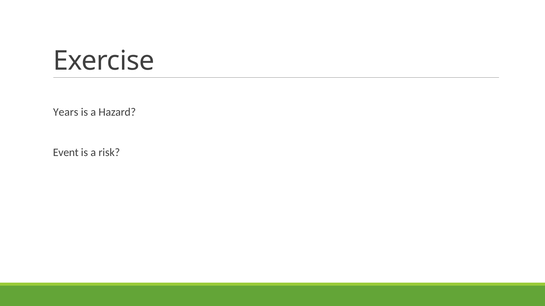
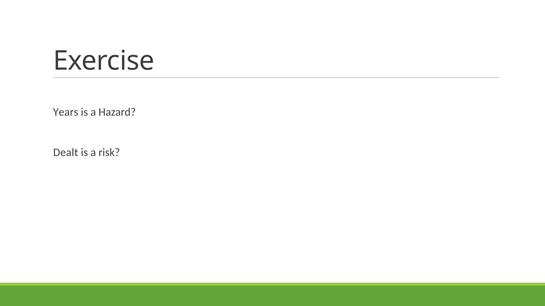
Event: Event -> Dealt (66, 153)
